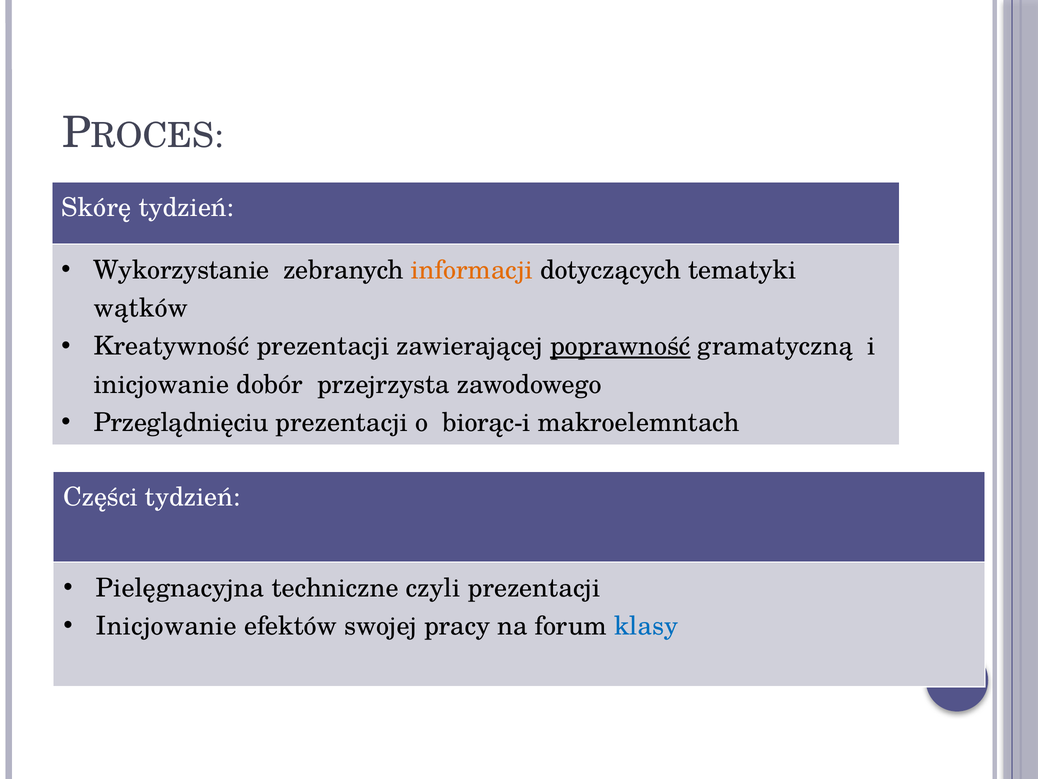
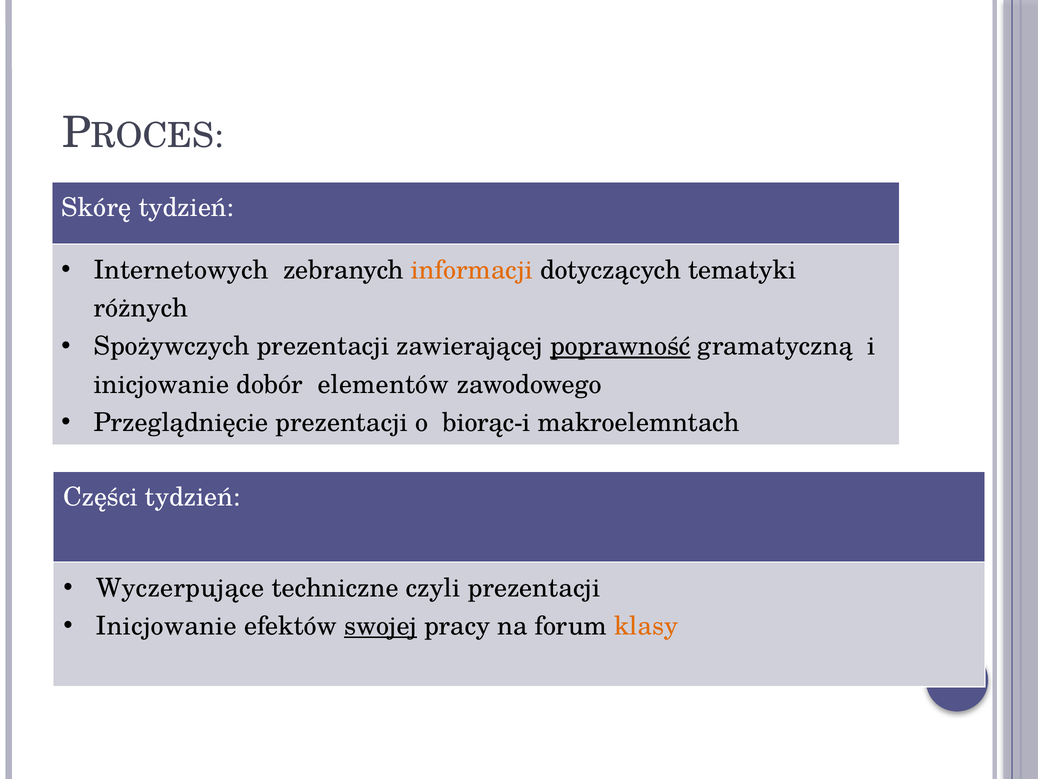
Wykorzystanie: Wykorzystanie -> Internetowych (181, 270)
wątków: wątków -> różnych (141, 308)
Kreatywność: Kreatywność -> Spożywczych (172, 346)
przejrzysta: przejrzysta -> elementów (383, 384)
Przeglądnięciu: Przeglądnięciu -> Przeglądnięcie (181, 422)
Pielęgnacyjna: Pielęgnacyjna -> Wyczerpujące (180, 588)
swojej underline: none -> present (381, 626)
klasy colour: blue -> orange (646, 626)
